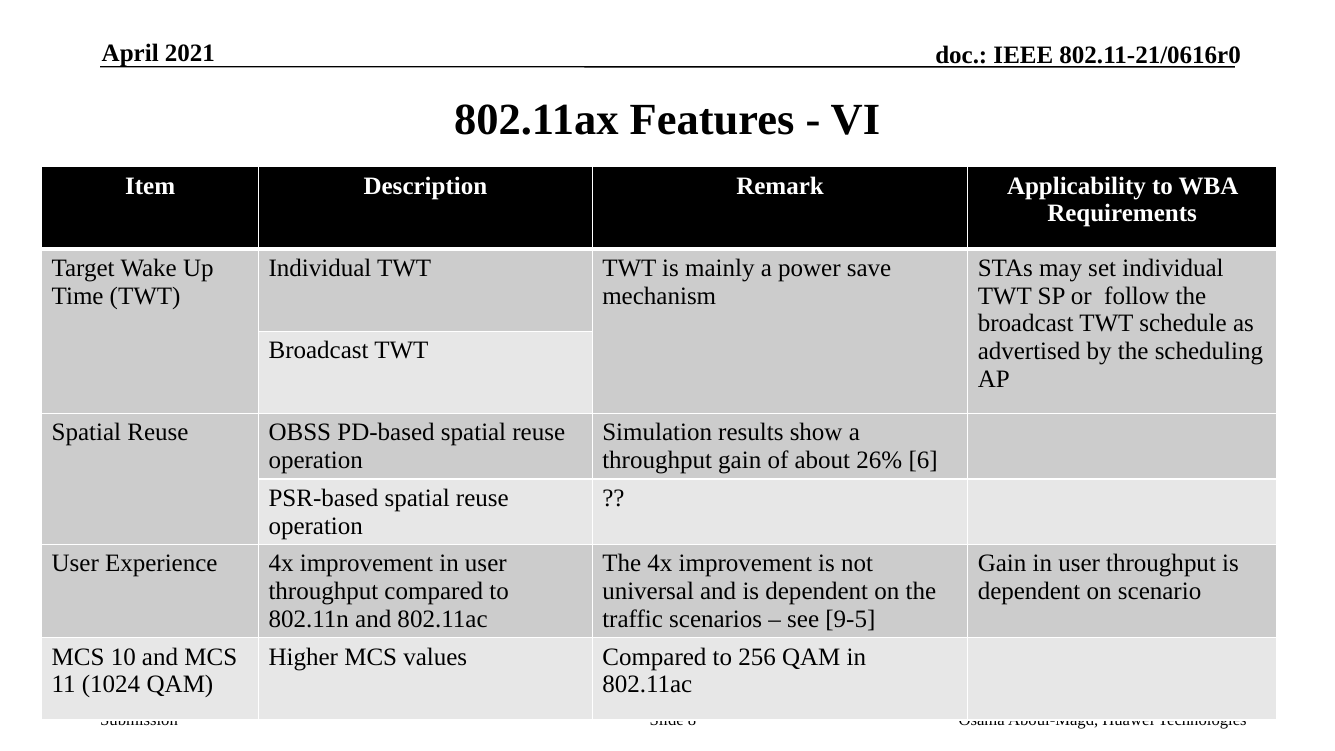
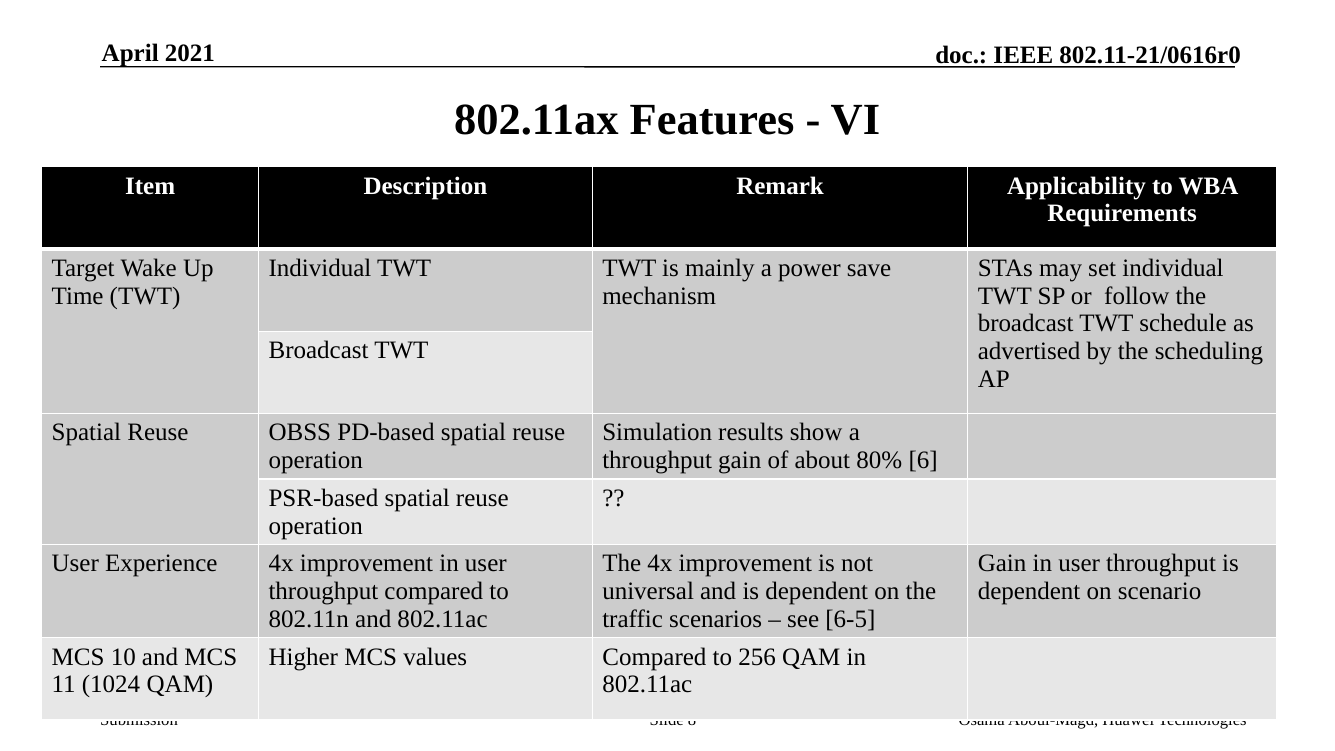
26%: 26% -> 80% (879, 460)
9-5: 9-5 -> 6-5 (850, 619)
